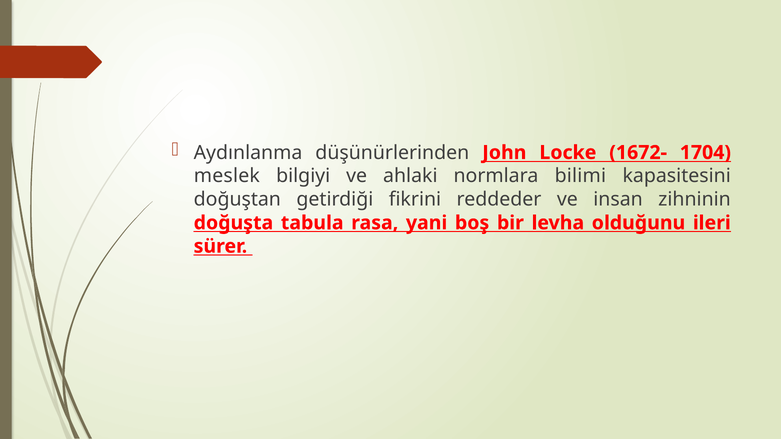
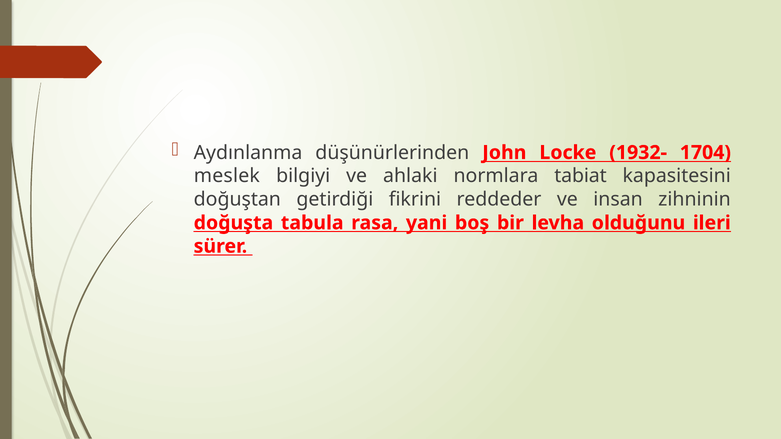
1672-: 1672- -> 1932- (638, 153)
bilimi: bilimi -> tabiat (581, 176)
